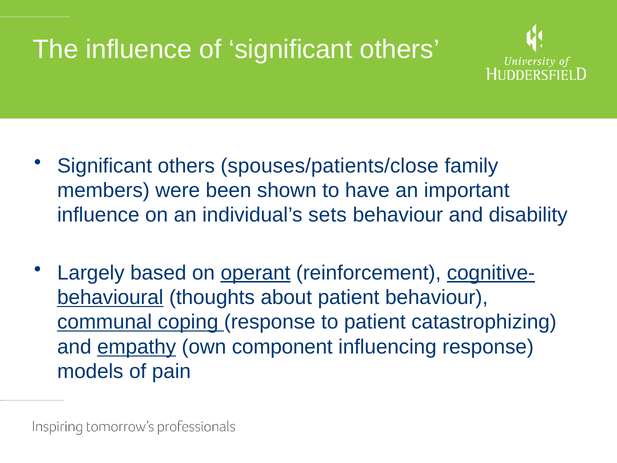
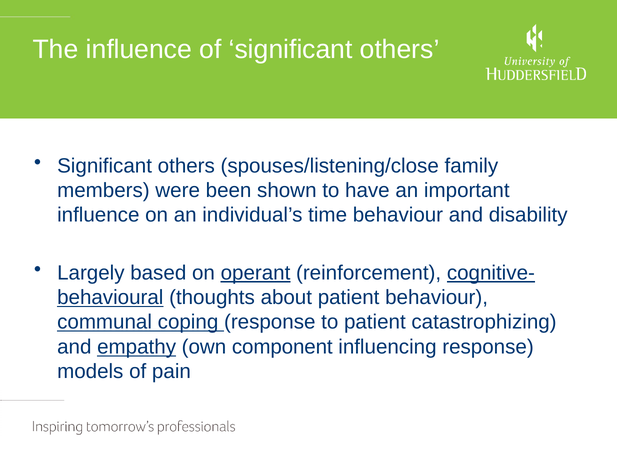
spouses/patients/close: spouses/patients/close -> spouses/listening/close (330, 166)
sets: sets -> time (328, 215)
